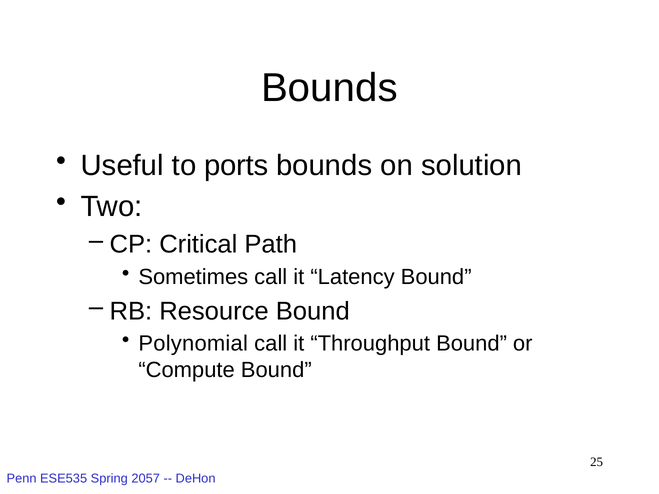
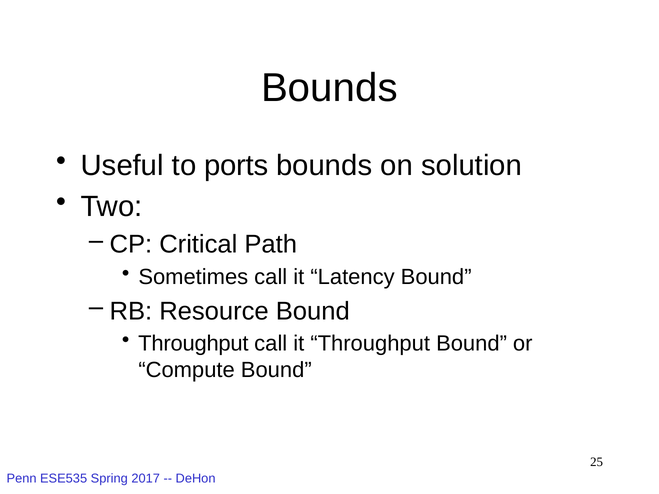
Polynomial: Polynomial -> Throughput (193, 344)
2057: 2057 -> 2017 (146, 479)
